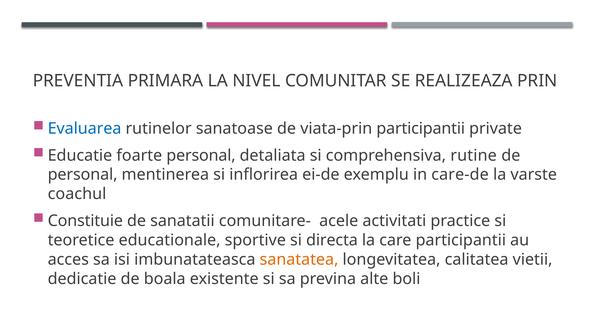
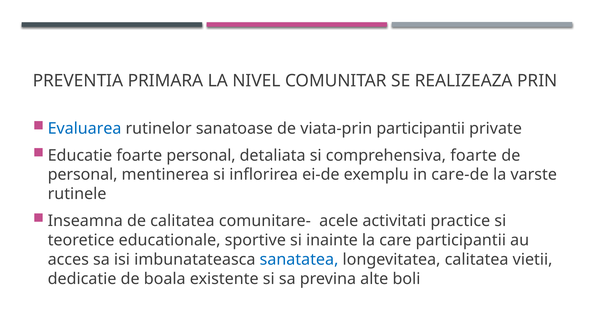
comprehensiva rutine: rutine -> foarte (474, 155)
coachul: coachul -> rutinele (77, 194)
Constituie: Constituie -> Inseamna (85, 221)
de sanatatii: sanatatii -> calitatea (182, 221)
directa: directa -> inainte (332, 240)
sanatatea colour: orange -> blue (299, 260)
